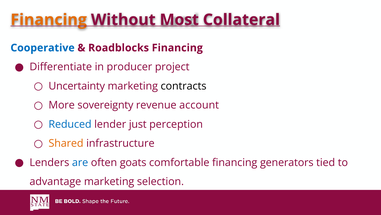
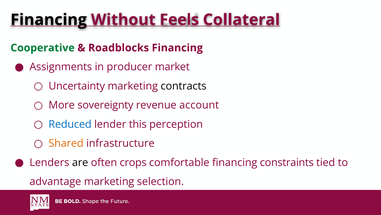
Financing colour: orange -> black (49, 20)
Most: Most -> Feels (179, 20)
Cooperative colour: blue -> green (43, 48)
Differentiate: Differentiate -> Assignments (61, 67)
project: project -> market (172, 67)
just: just -> this (138, 124)
are colour: blue -> black (80, 162)
goats: goats -> crops (133, 162)
generators: generators -> constraints (287, 162)
